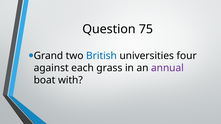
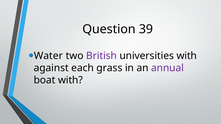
75: 75 -> 39 (146, 29)
Grand: Grand -> Water (48, 56)
British colour: blue -> purple (102, 56)
universities four: four -> with (187, 56)
